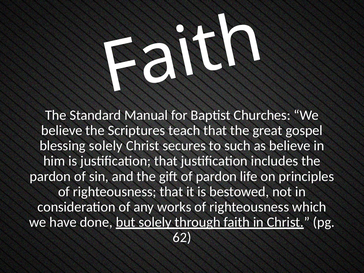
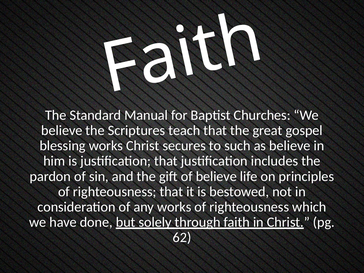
blessing solely: solely -> works (106, 146)
of pardon: pardon -> believe (216, 176)
